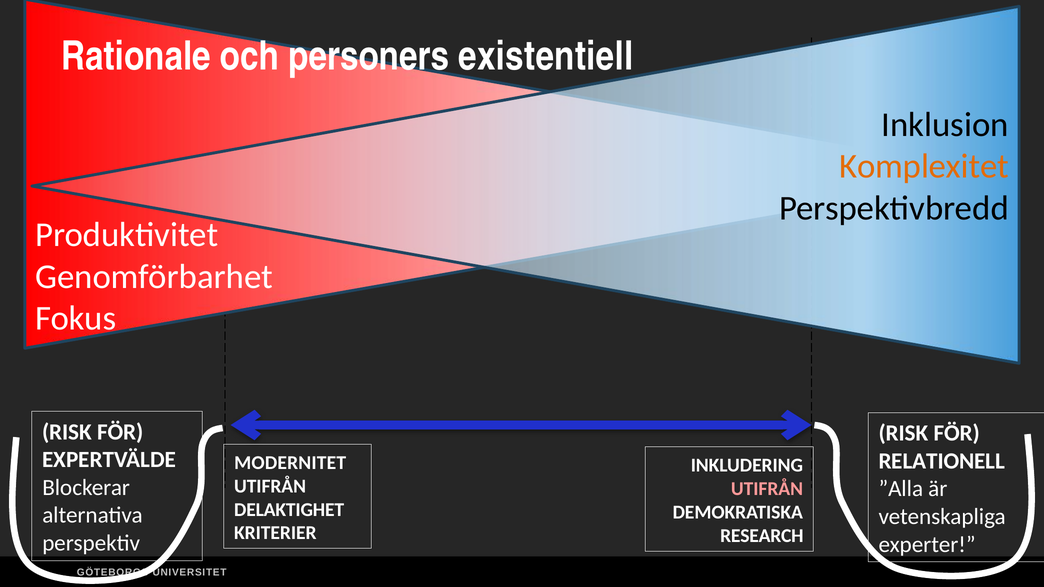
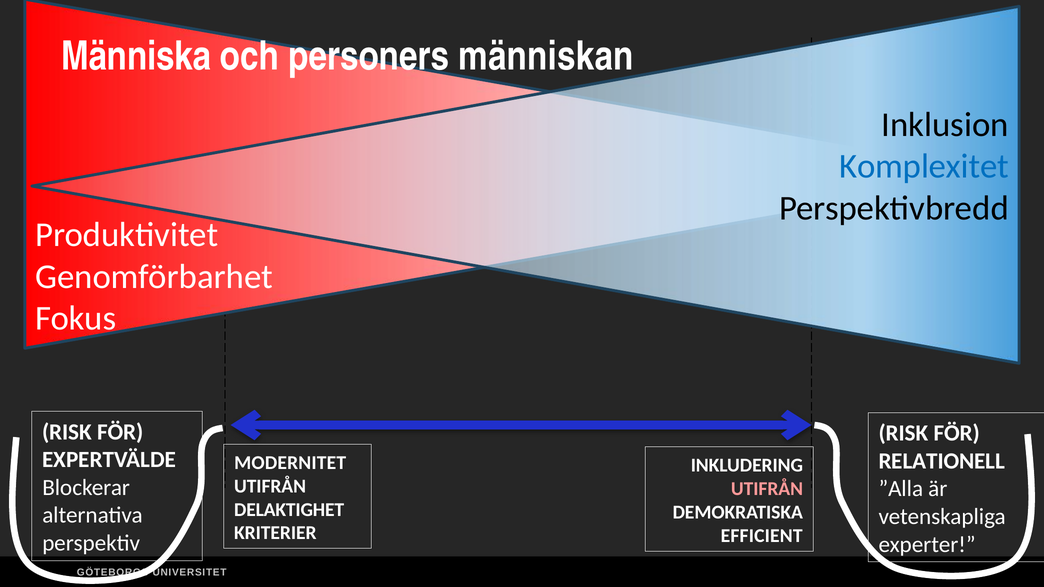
Rationale: Rationale -> Människa (136, 56)
existentiell: existentiell -> människan (546, 56)
Komplexitet colour: orange -> blue (924, 166)
RESEARCH: RESEARCH -> EFFICIENT (762, 536)
